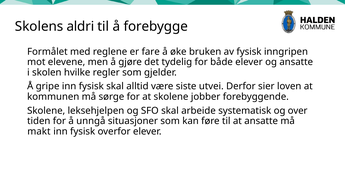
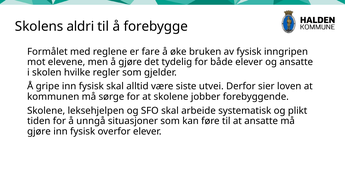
over: over -> plikt (298, 111)
makt: makt -> gjøre (39, 131)
